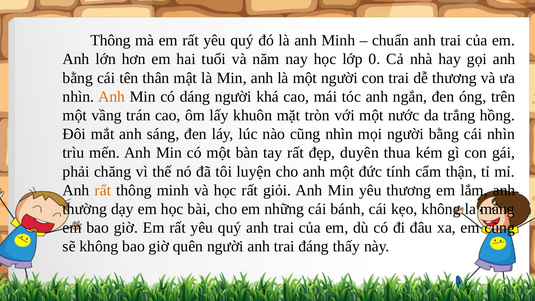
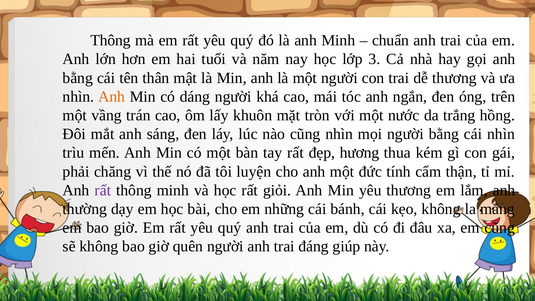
0: 0 -> 3 (374, 59)
duyên: duyên -> hương (360, 153)
rất colour: orange -> purple (103, 190)
thấy: thấy -> giúp (346, 246)
